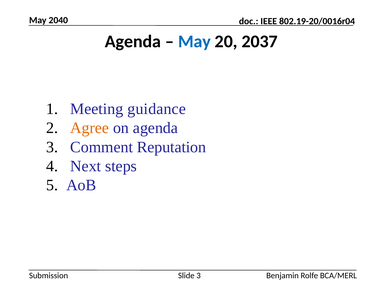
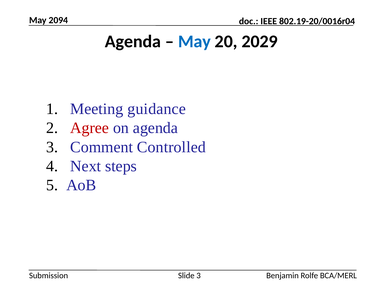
2040: 2040 -> 2094 (58, 20)
2037: 2037 -> 2029 (260, 42)
Agree colour: orange -> red (90, 128)
Reputation: Reputation -> Controlled (171, 147)
